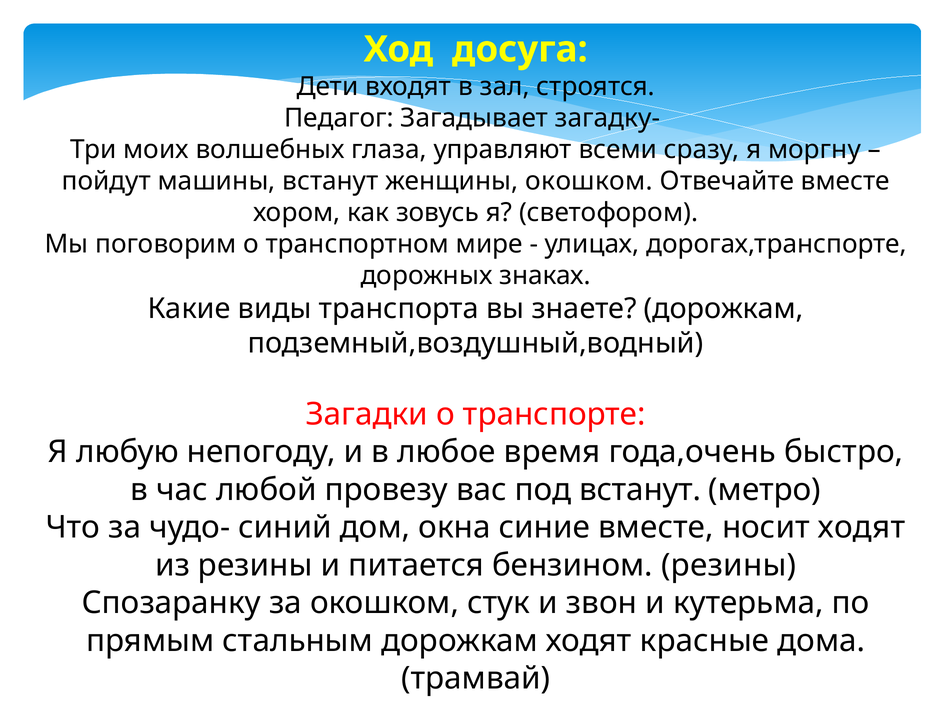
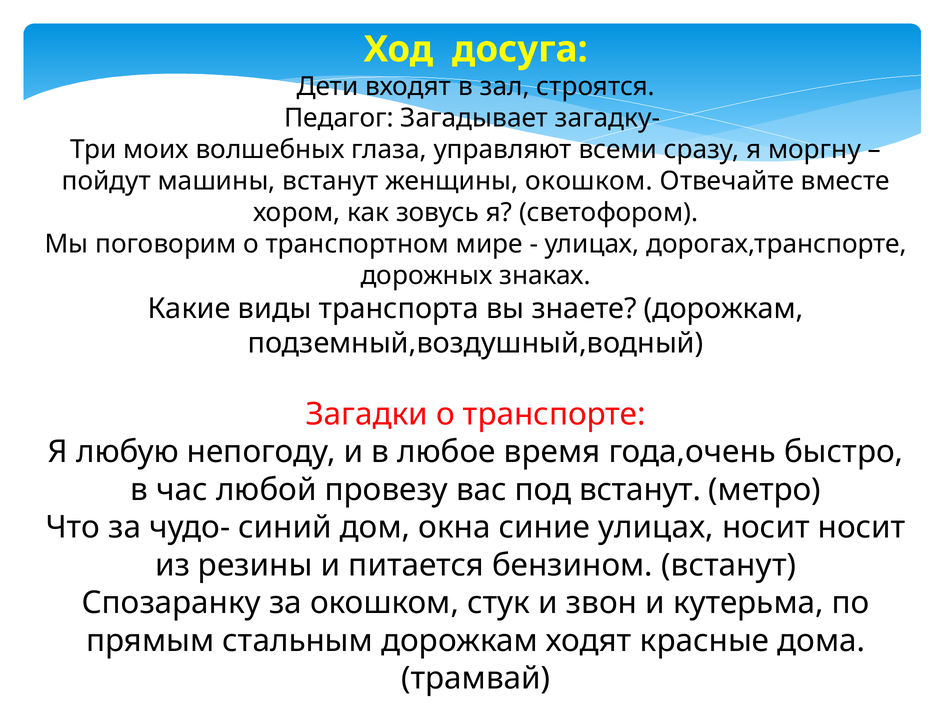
синие вместе: вместе -> улицах (656, 527)
носит ходят: ходят -> носит (862, 527)
бензином резины: резины -> встанут (729, 565)
